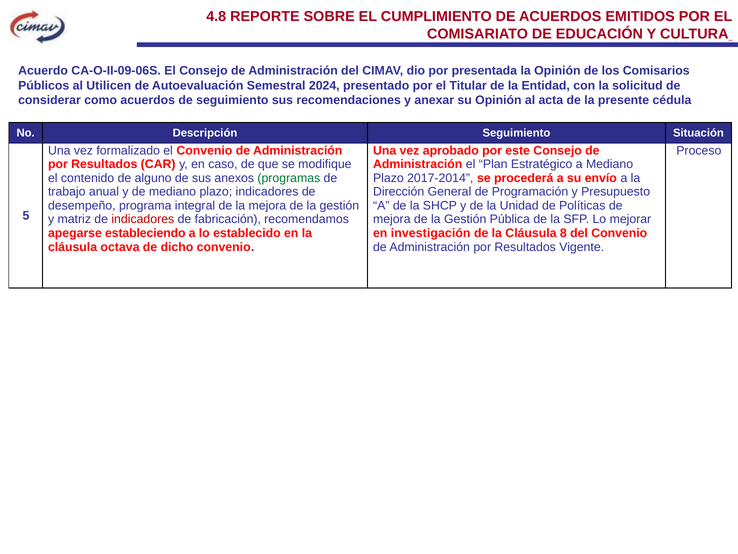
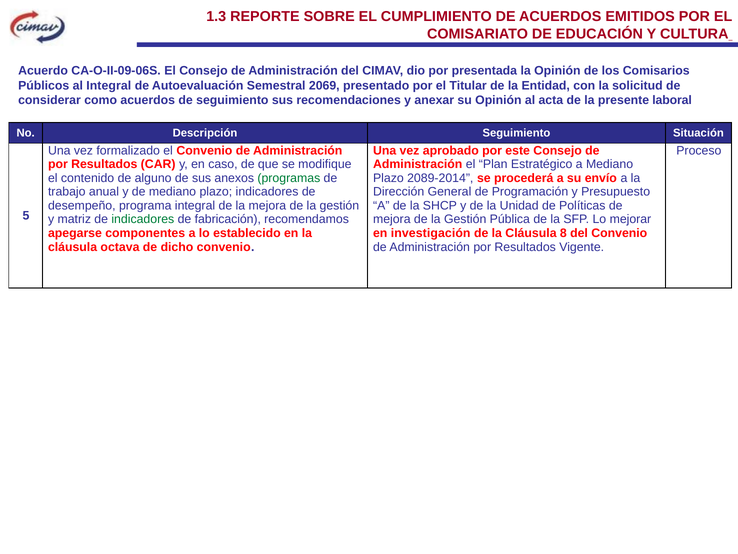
4.8: 4.8 -> 1.3 (216, 17)
al Utilicen: Utilicen -> Integral (109, 85)
2024: 2024 -> 2069 (324, 85)
cédula: cédula -> laboral (672, 100)
2017-2014: 2017-2014 -> 2089-2014 (440, 178)
indicadores colour: red -> green (143, 219)
estableciendo: estableciendo -> componentes (145, 233)
